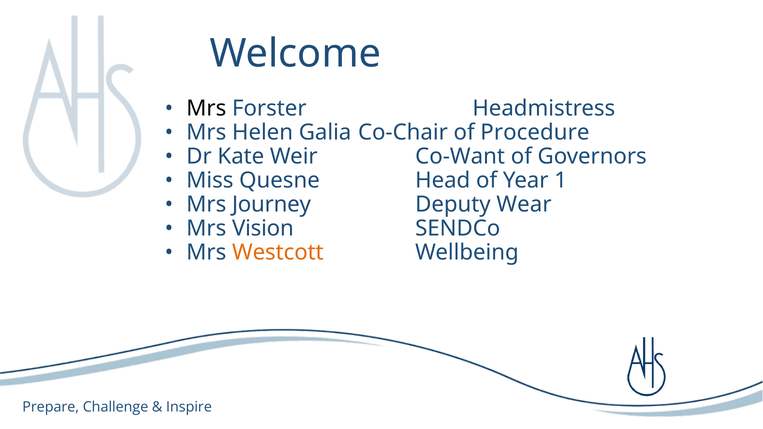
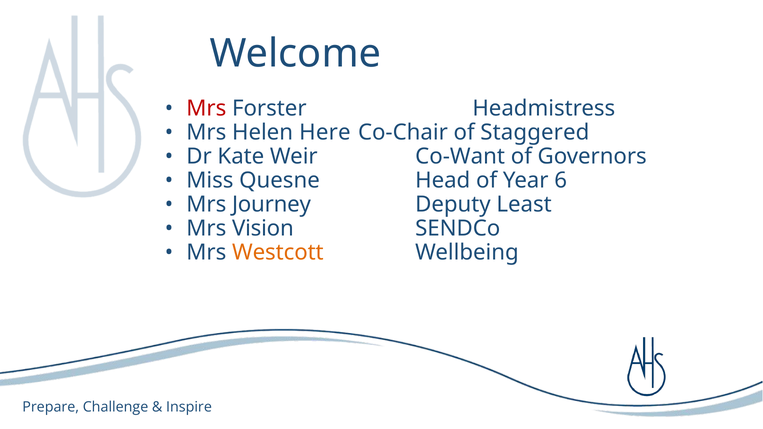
Mrs colour: black -> red (206, 108)
Galia: Galia -> Here (325, 132)
Procedure: Procedure -> Staggered (535, 132)
1: 1 -> 6 (561, 181)
Wear: Wear -> Least (524, 205)
